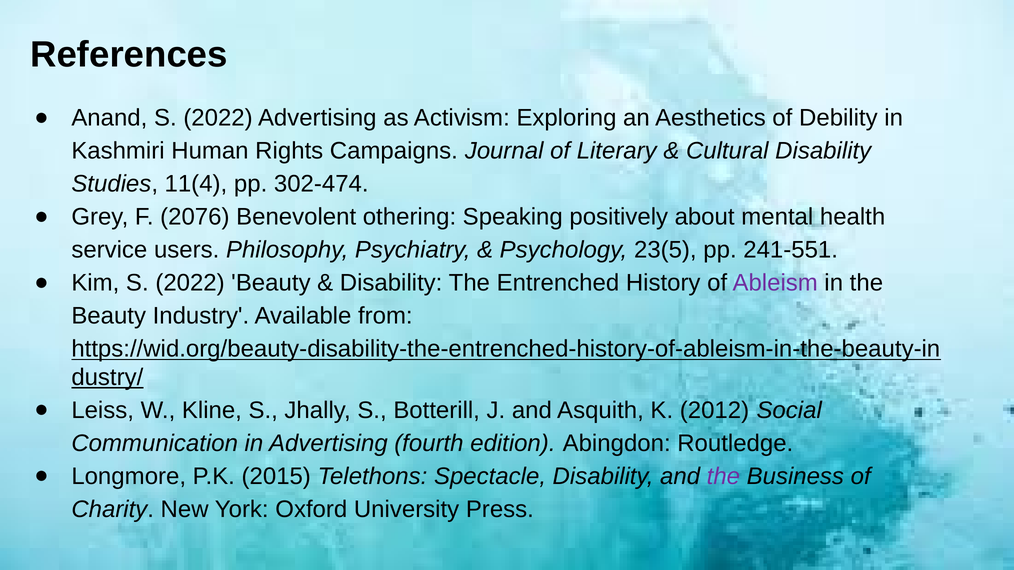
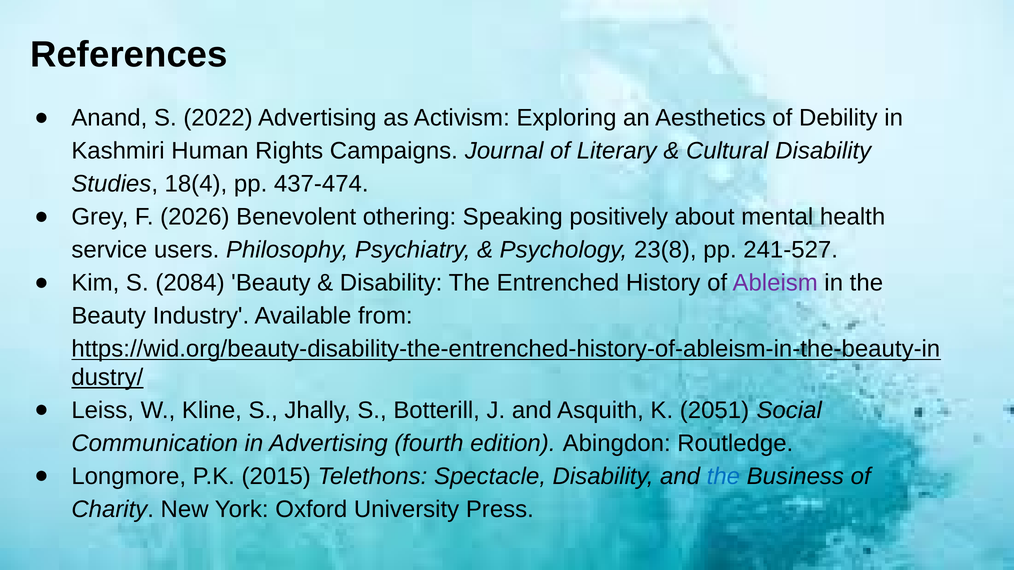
11(4: 11(4 -> 18(4 (196, 184)
302-474: 302-474 -> 437-474 (321, 184)
2076: 2076 -> 2026 (195, 217)
23(5: 23(5 -> 23(8 (665, 250)
241-551: 241-551 -> 241-527 (791, 250)
Kim S 2022: 2022 -> 2084 (190, 283)
2012: 2012 -> 2051 (714, 410)
the colour: purple -> blue (723, 476)
